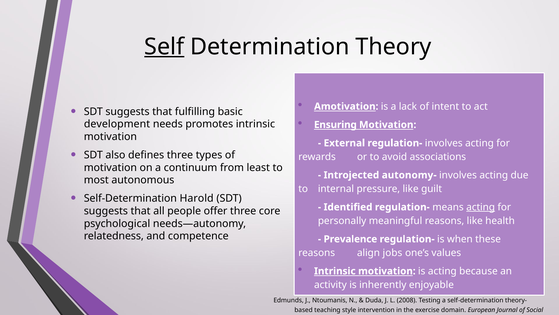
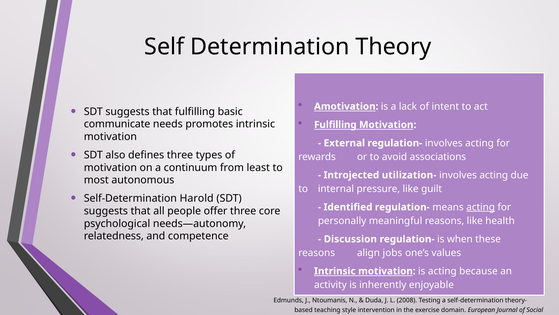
Self underline: present -> none (164, 47)
Ensuring: Ensuring -> Fulfilling (335, 125)
development: development -> communicate (117, 124)
autonomy-: autonomy- -> utilization- (409, 175)
Prevalence: Prevalence -> Discussion (350, 239)
